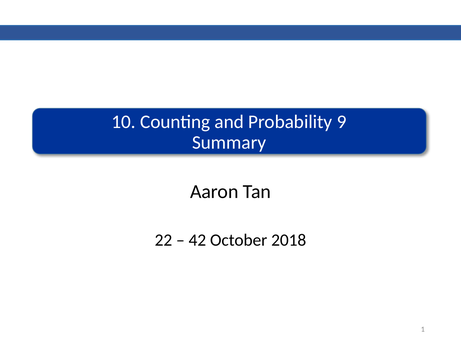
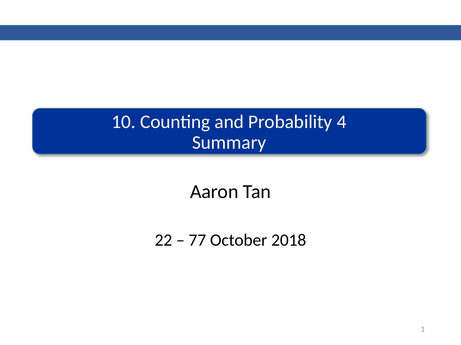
9: 9 -> 4 (342, 122)
42: 42 -> 77 (197, 241)
